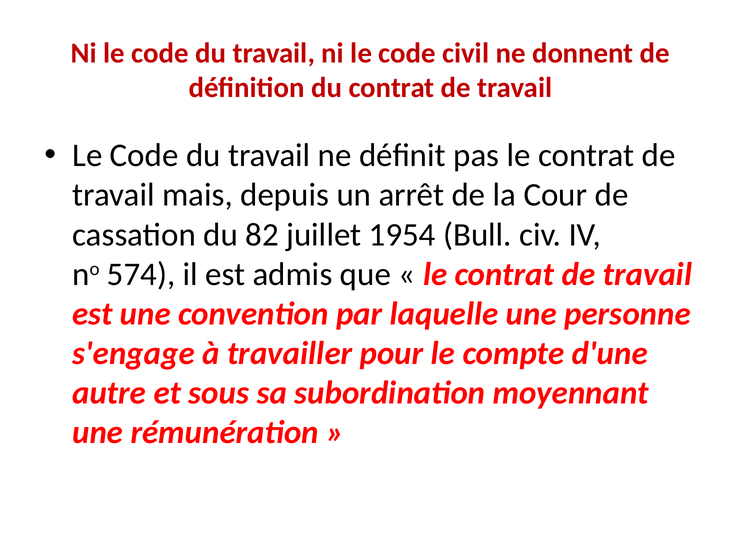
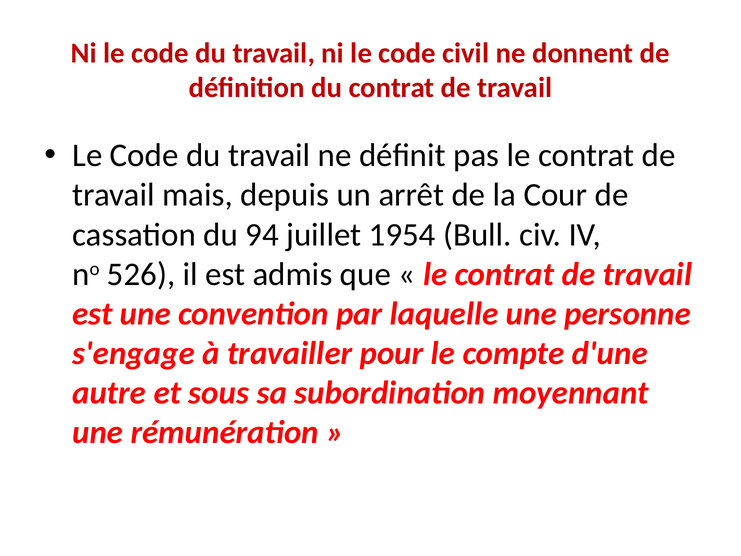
82: 82 -> 94 (262, 235)
574: 574 -> 526 (141, 274)
